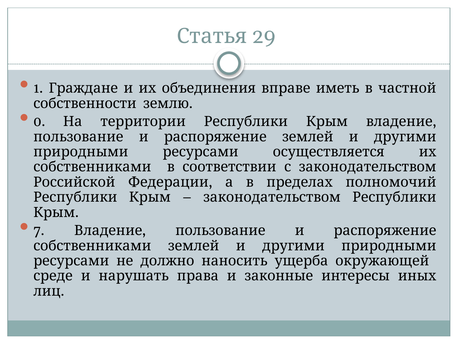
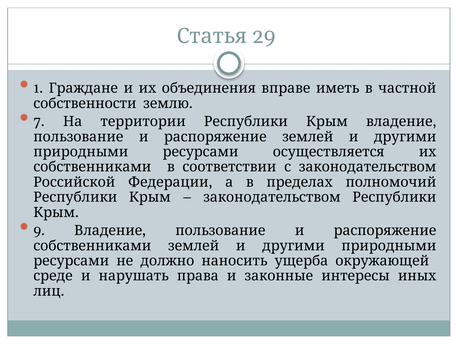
0: 0 -> 7 (39, 121)
7: 7 -> 9 (39, 230)
